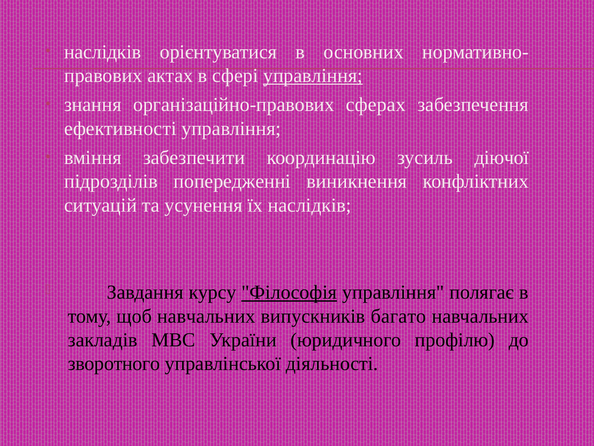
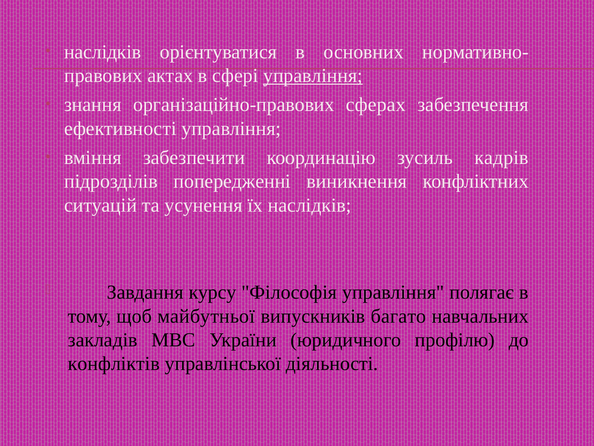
діючої: діючої -> кадрів (502, 157)
Філософія underline: present -> none (289, 292)
щоб навчальних: навчальних -> майбутньої (206, 316)
зворотного: зворотного -> конфліктів (114, 363)
